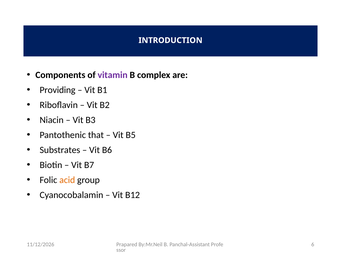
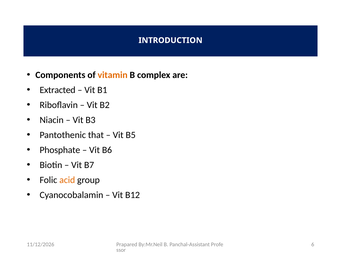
vitamin colour: purple -> orange (113, 75)
Providing: Providing -> Extracted (58, 90)
Substrates: Substrates -> Phosphate (60, 150)
